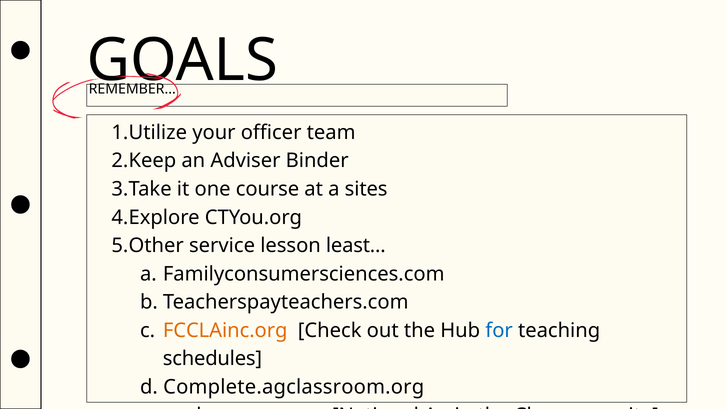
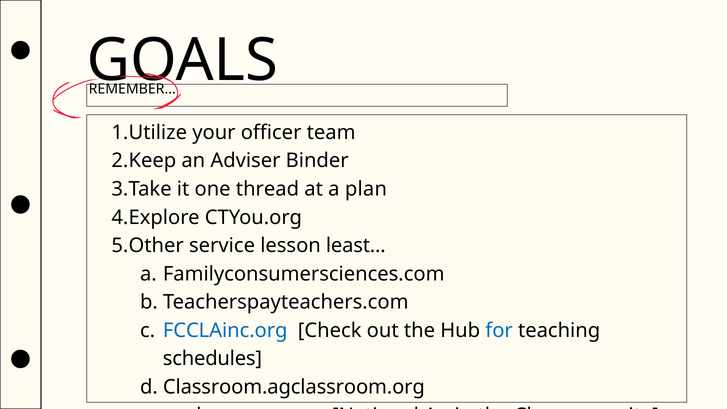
course: course -> thread (267, 189)
sites: sites -> plan (366, 189)
FCCLAinc.org colour: orange -> blue (225, 330)
Complete.agclassroom.org: Complete.agclassroom.org -> Classroom.agclassroom.org (294, 387)
